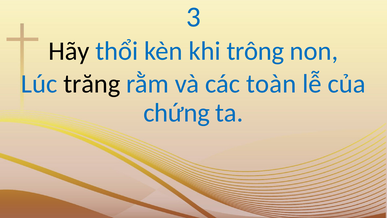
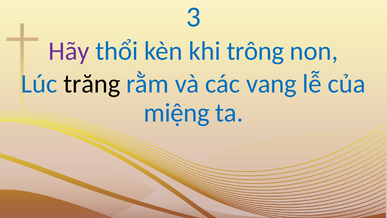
Hãy colour: black -> purple (69, 51)
toàn: toàn -> vang (271, 84)
chứng: chứng -> miệng (177, 113)
